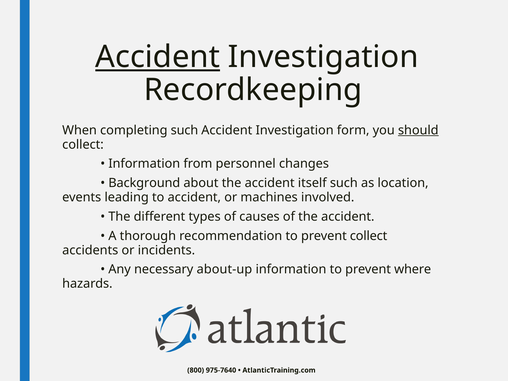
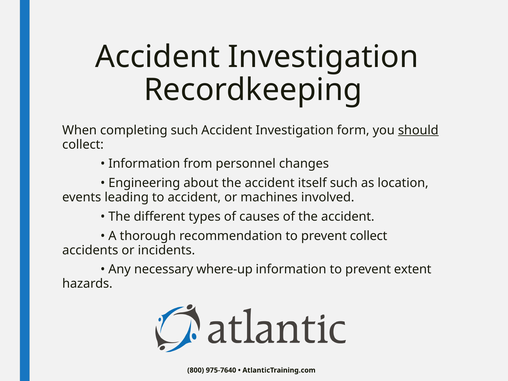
Accident underline: present -> none (158, 57)
Background: Background -> Engineering (144, 183)
about-up: about-up -> where-up (225, 269)
where: where -> extent (413, 269)
